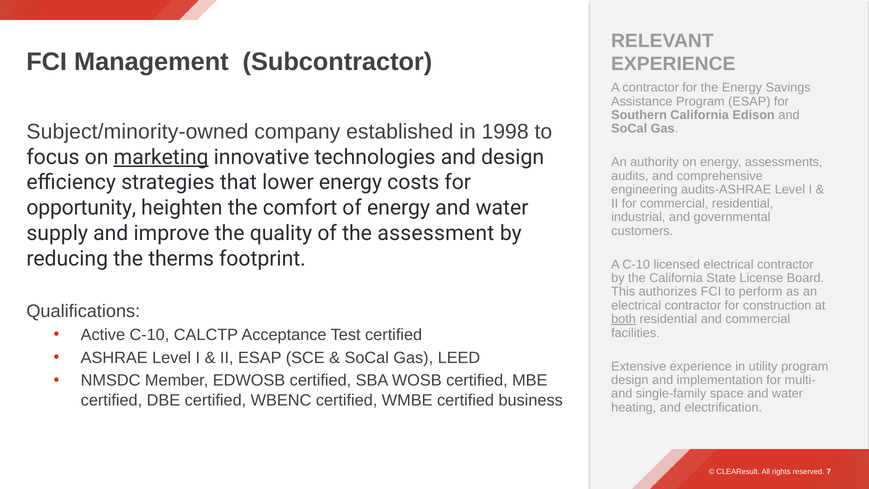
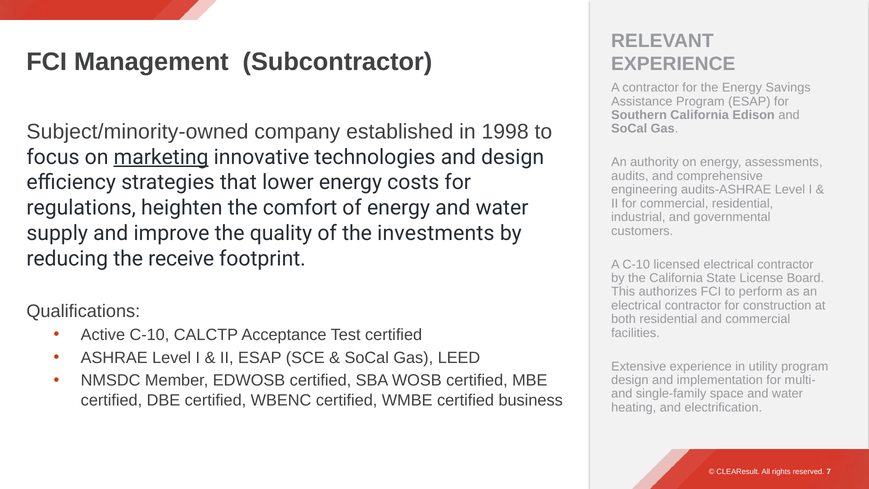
opportunity: opportunity -> regulations (81, 208)
assessment: assessment -> investments (436, 233)
therms: therms -> receive (181, 259)
both underline: present -> none (624, 319)
